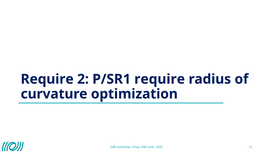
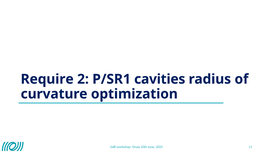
P/SR1 require: require -> cavities (160, 79)
